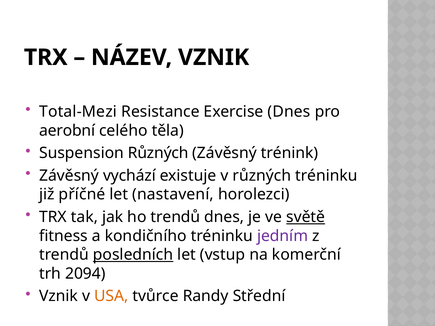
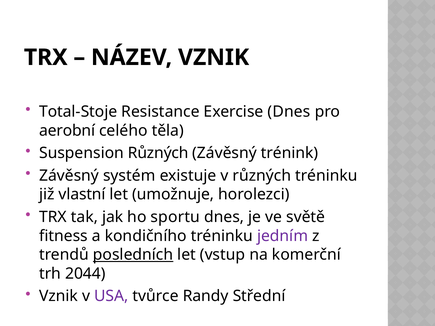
Total-Mezi: Total-Mezi -> Total-Stoje (78, 112)
vychází: vychází -> systém (129, 176)
příčné: příčné -> vlastní (82, 195)
nastavení: nastavení -> umožnuje (173, 195)
ho trendů: trendů -> sportu (175, 217)
světě underline: present -> none (306, 217)
2094: 2094 -> 2044 (85, 274)
USA colour: orange -> purple (111, 296)
